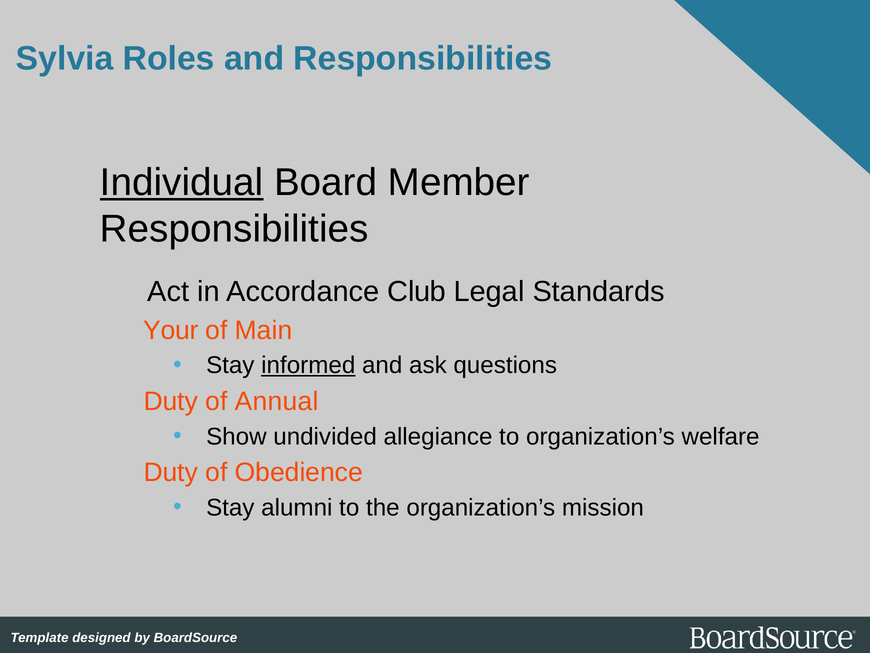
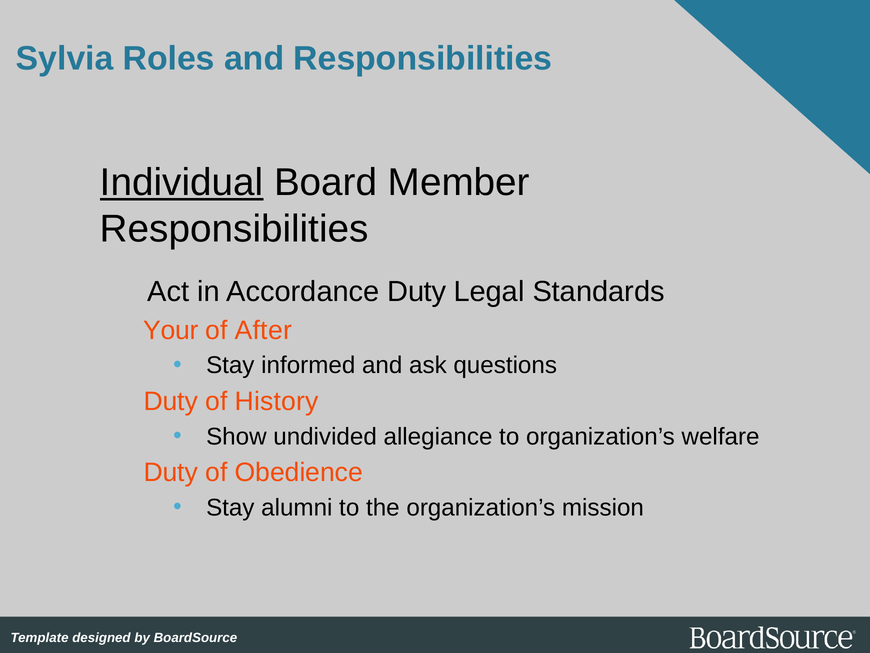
Accordance Club: Club -> Duty (417, 292)
Main: Main -> After (263, 330)
informed underline: present -> none (308, 365)
Annual: Annual -> History (277, 401)
